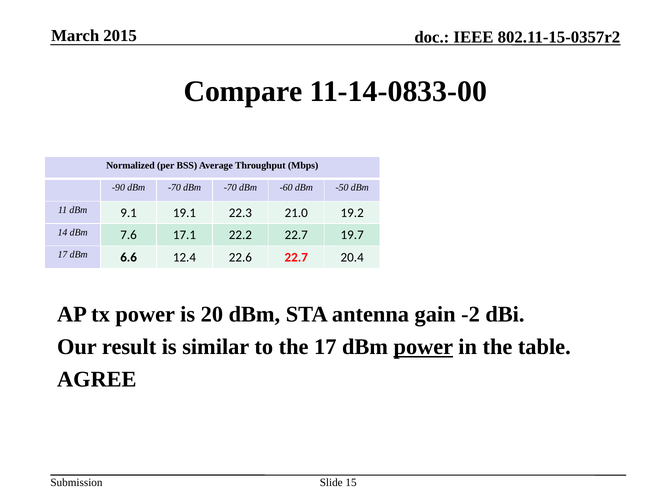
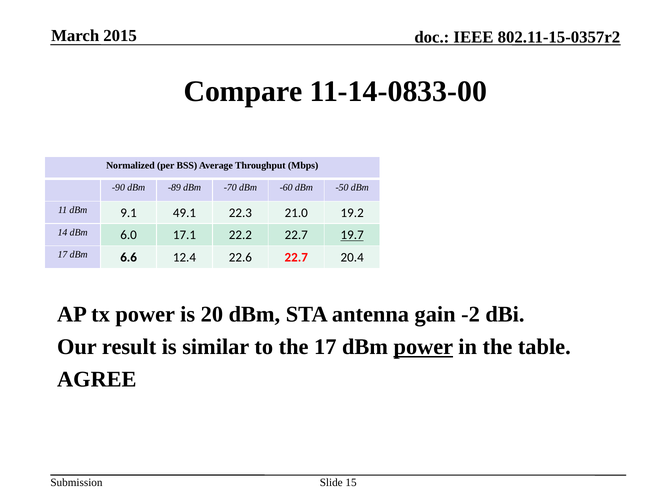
-90 dBm -70: -70 -> -89 (174, 188)
19.1: 19.1 -> 49.1 (184, 213)
7.6: 7.6 -> 6.0 (129, 235)
19.7 underline: none -> present (352, 235)
